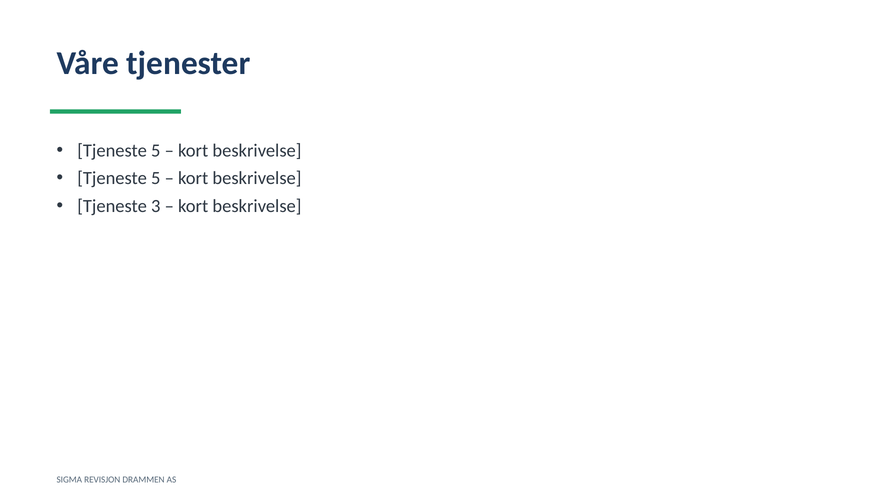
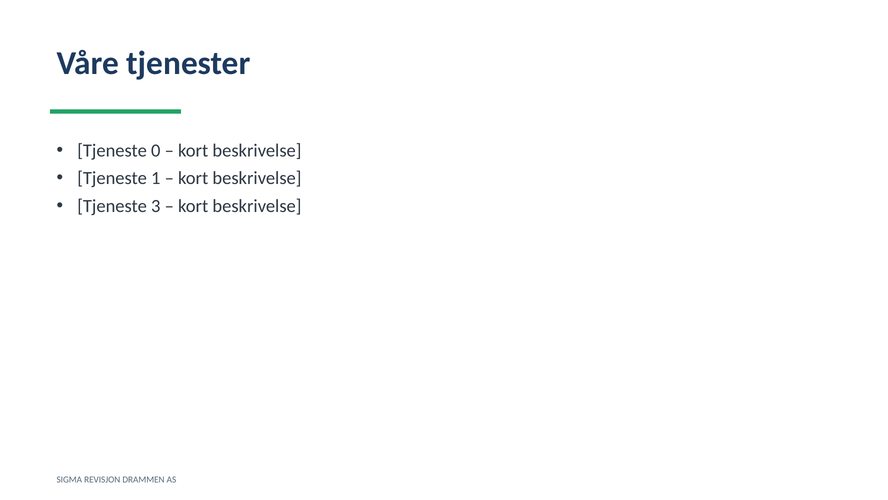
5: 5 -> 0 (156, 150)
5: 5 -> 1 (156, 178)
